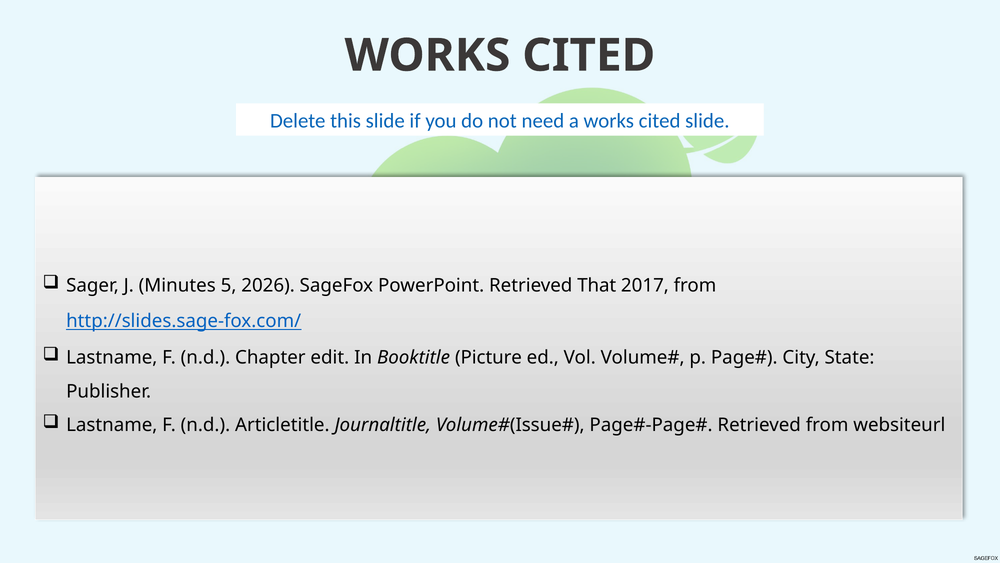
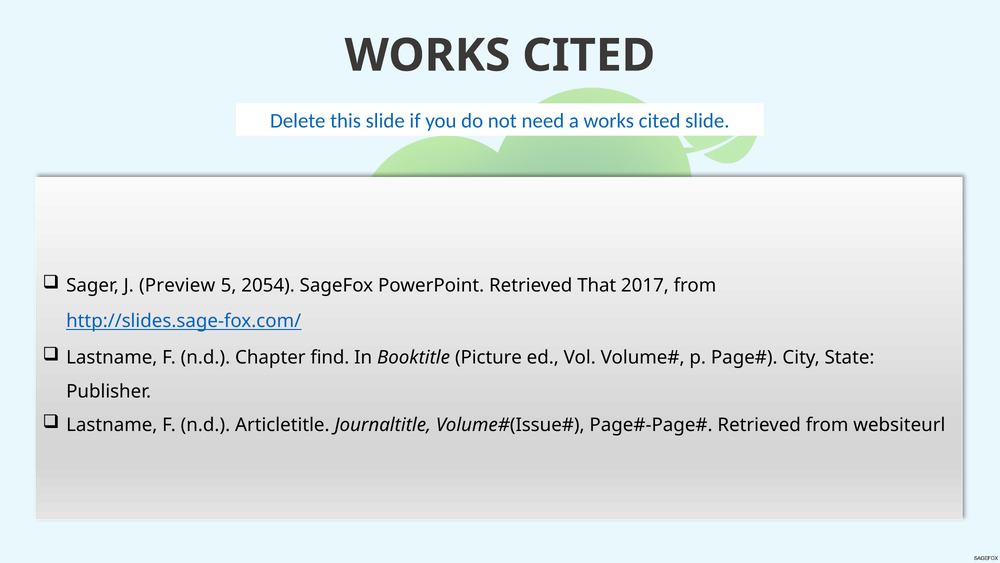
Minutes: Minutes -> Preview (177, 285)
2026: 2026 -> 2054 (268, 285)
edit: edit -> find (330, 357)
